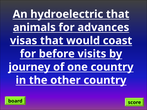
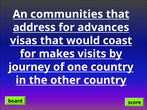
hydroelectric: hydroelectric -> communities (67, 14)
animals: animals -> address (34, 27)
before: before -> makes (57, 54)
